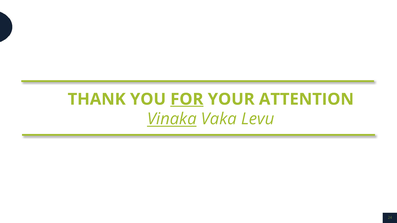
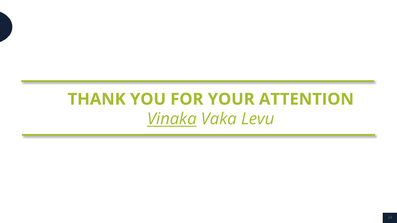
FOR underline: present -> none (187, 99)
